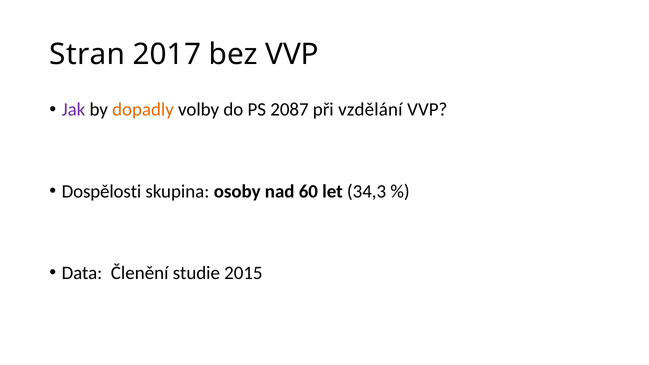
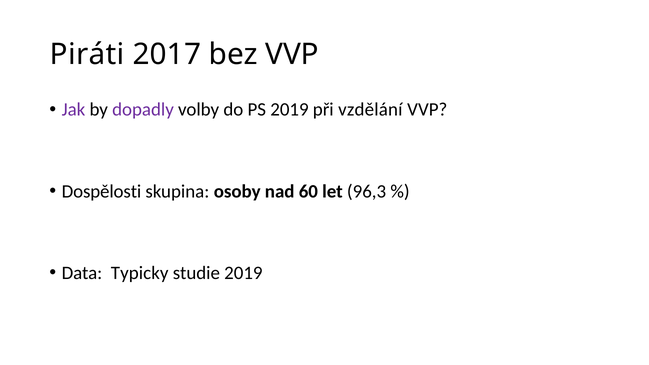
Stran: Stran -> Piráti (87, 55)
dopadly colour: orange -> purple (143, 110)
PS 2087: 2087 -> 2019 (289, 110)
34,3: 34,3 -> 96,3 (367, 191)
Členění: Členění -> Typicky (140, 273)
studie 2015: 2015 -> 2019 (243, 273)
